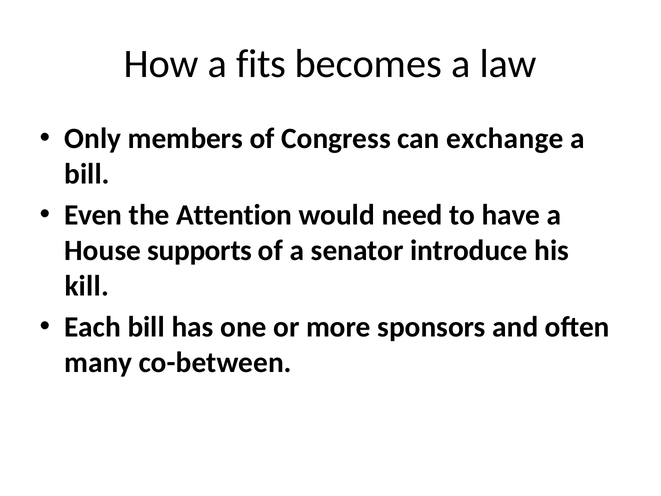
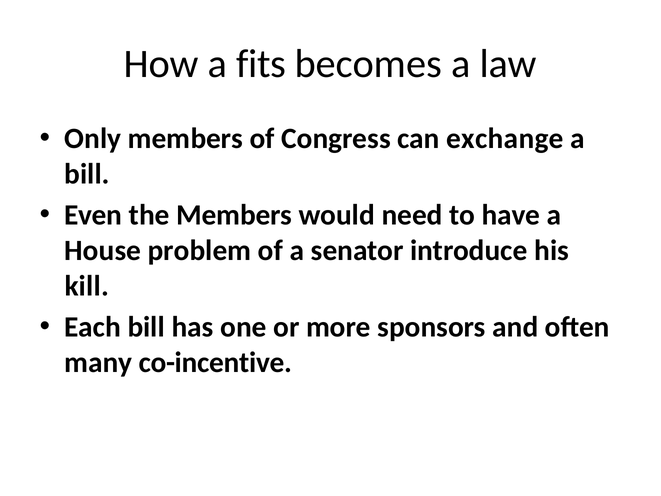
the Attention: Attention -> Members (234, 215)
supports: supports -> problem (200, 250)
co-between: co-between -> co-incentive (215, 362)
